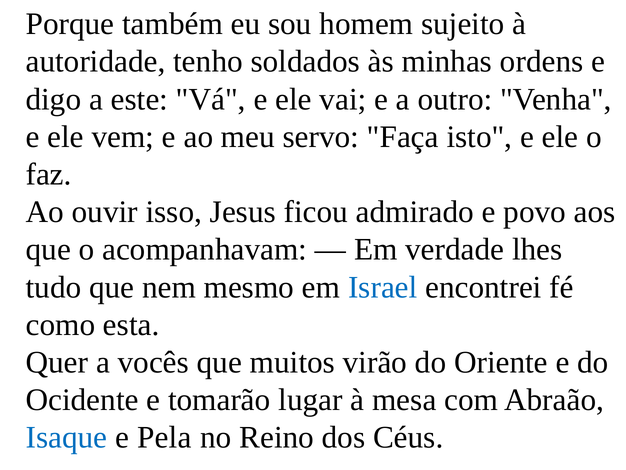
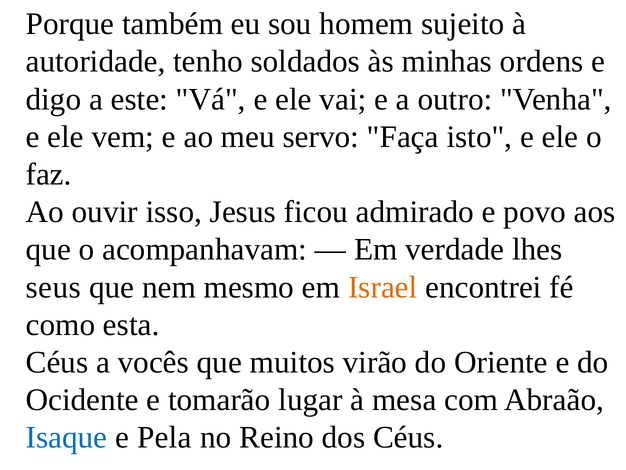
tudo: tudo -> seus (53, 287)
Israel colour: blue -> orange (383, 287)
Quer: Quer -> Céus (57, 362)
